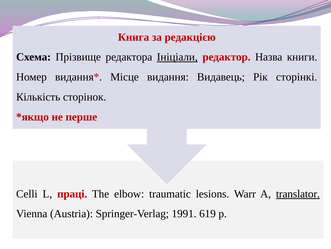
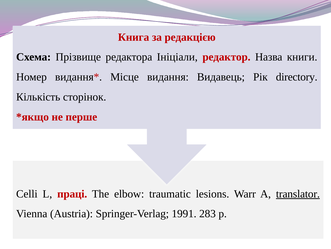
Ініціали underline: present -> none (177, 57)
сторінкі: сторінкі -> directory (297, 77)
619: 619 -> 283 (207, 213)
